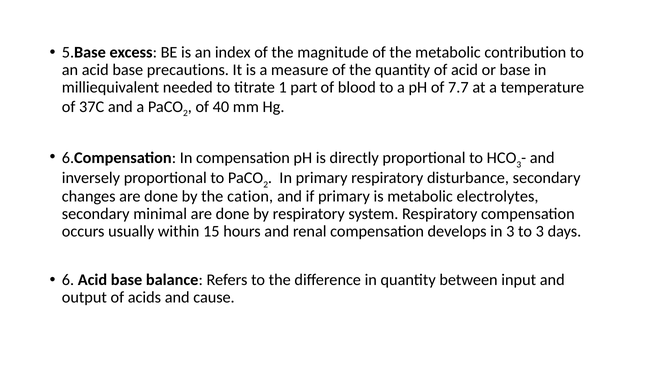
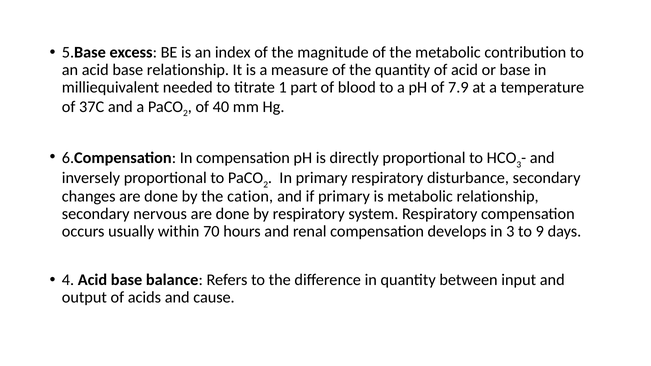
base precautions: precautions -> relationship (188, 70)
7.7: 7.7 -> 7.9 (458, 88)
metabolic electrolytes: electrolytes -> relationship (498, 196)
minimal: minimal -> nervous (160, 214)
15: 15 -> 70 (211, 231)
to 3: 3 -> 9 (540, 231)
6: 6 -> 4 (68, 280)
